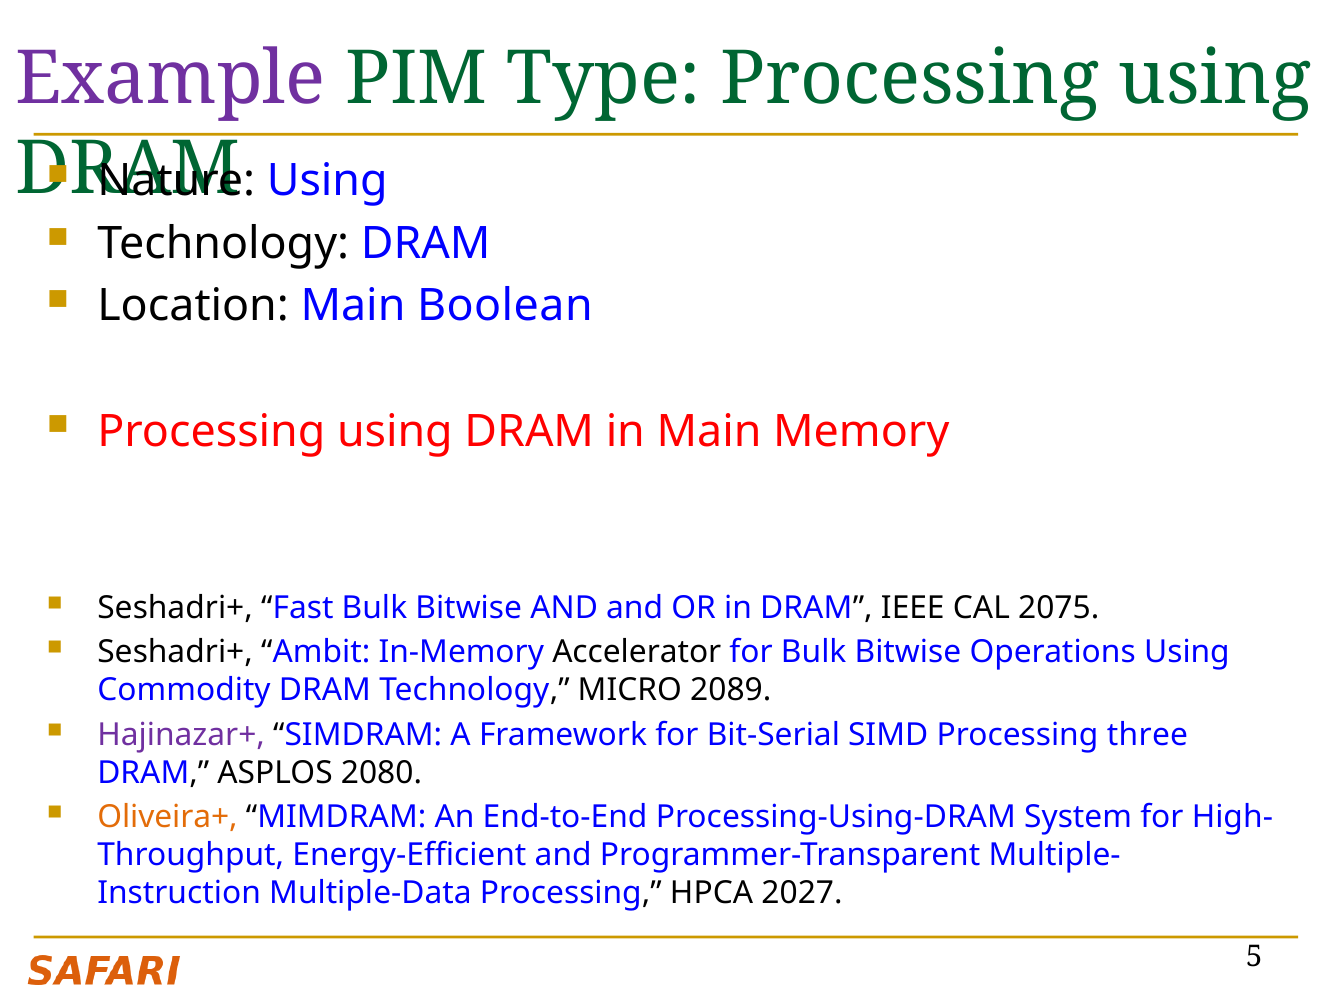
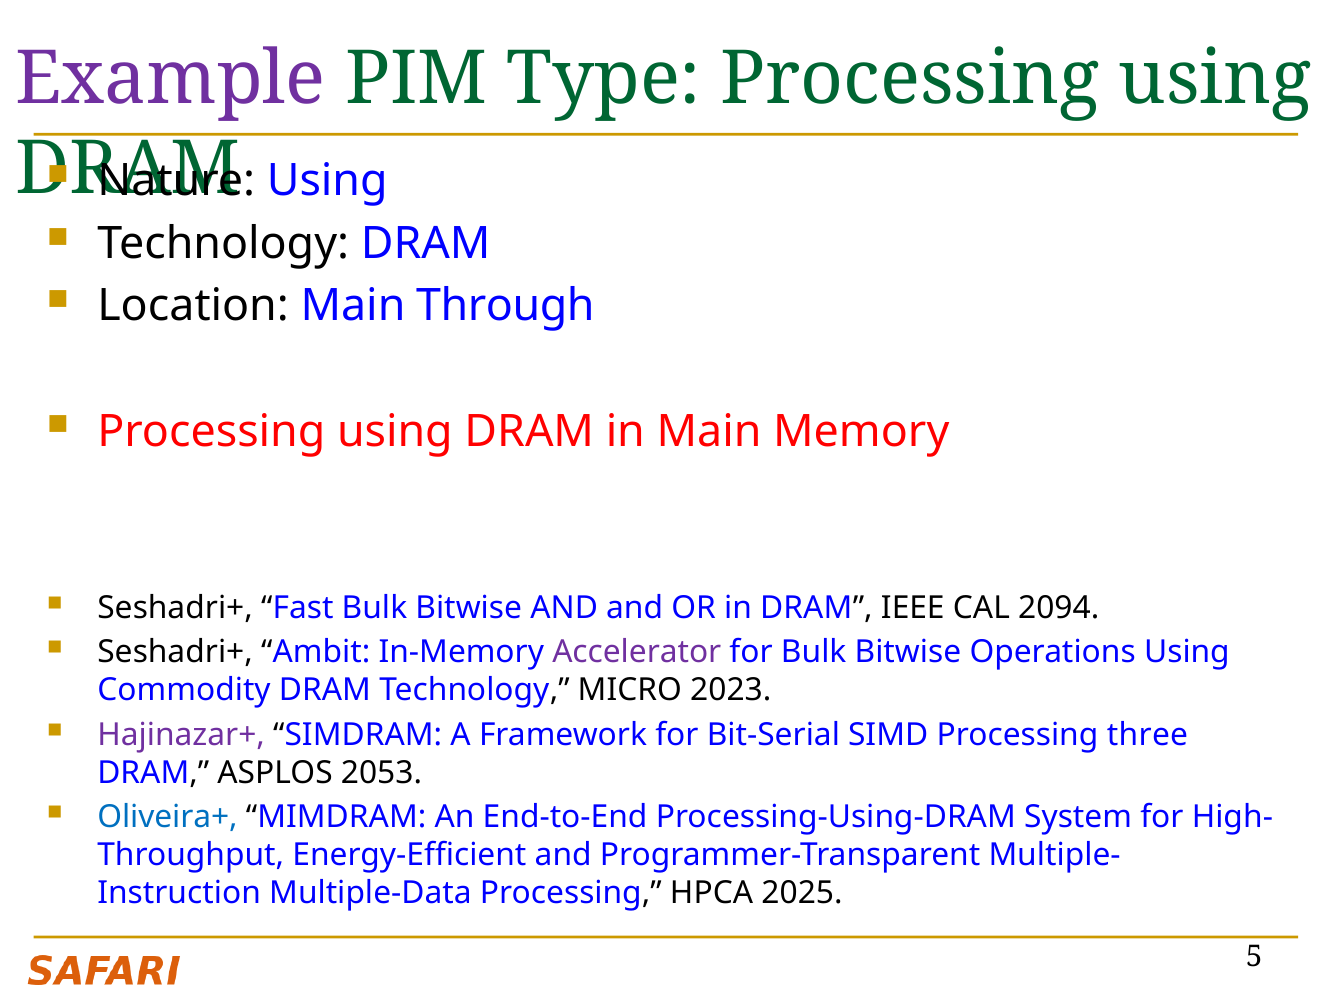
Boolean: Boolean -> Through (505, 306)
2075: 2075 -> 2094 (1059, 608)
Accelerator colour: black -> purple (637, 652)
2089: 2089 -> 2023 (731, 690)
2080: 2080 -> 2053 (381, 773)
Oliveira+ colour: orange -> blue (168, 817)
2027: 2027 -> 2025 (802, 894)
